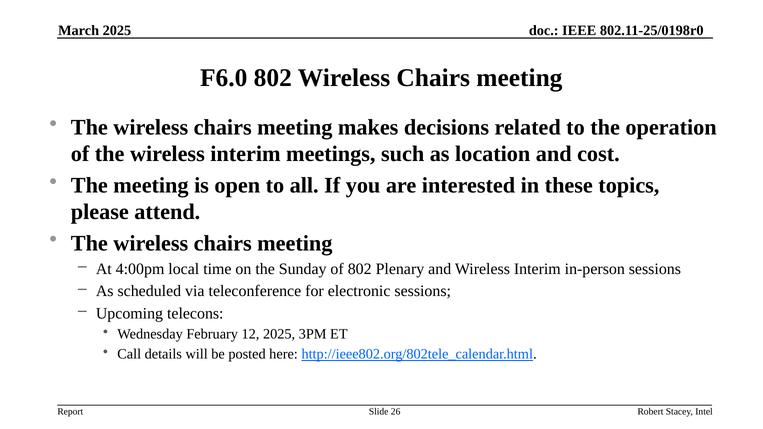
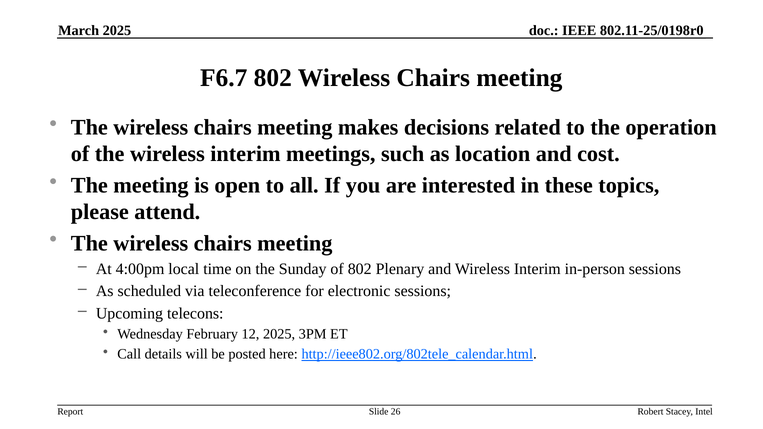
F6.0: F6.0 -> F6.7 (224, 78)
